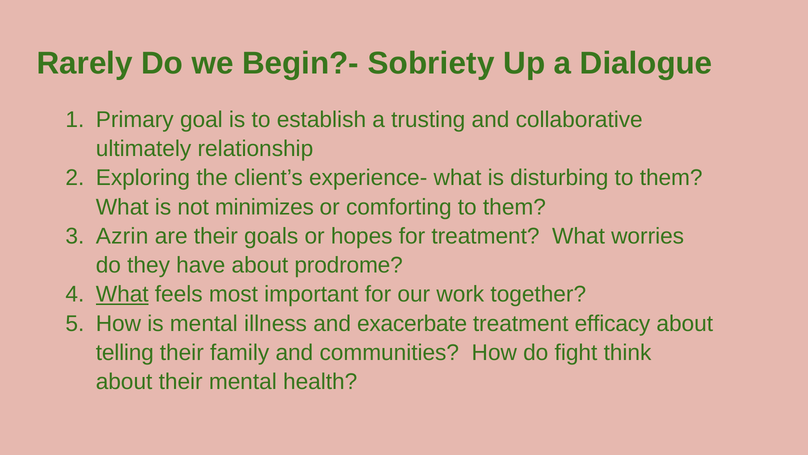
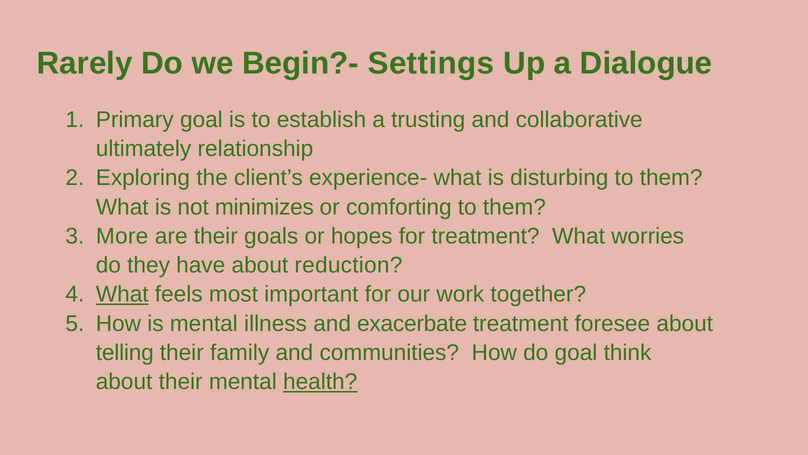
Sobriety: Sobriety -> Settings (431, 63)
Azrin: Azrin -> More (122, 236)
prodrome: prodrome -> reduction (348, 265)
efficacy: efficacy -> foresee (612, 323)
do fight: fight -> goal (576, 352)
health underline: none -> present (320, 382)
